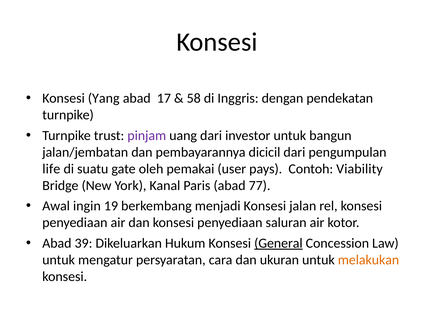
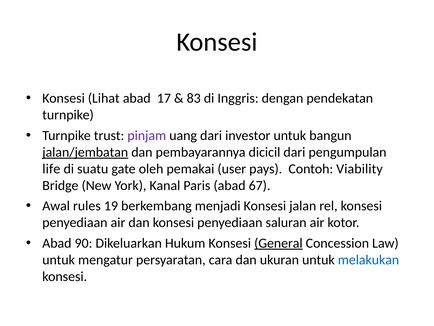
Yang: Yang -> Lihat (104, 98)
58: 58 -> 83 (194, 98)
jalan/jembatan underline: none -> present (85, 152)
77: 77 -> 67 (260, 185)
ingin: ingin -> rules (87, 206)
39: 39 -> 90 (84, 243)
melakukan colour: orange -> blue (369, 259)
